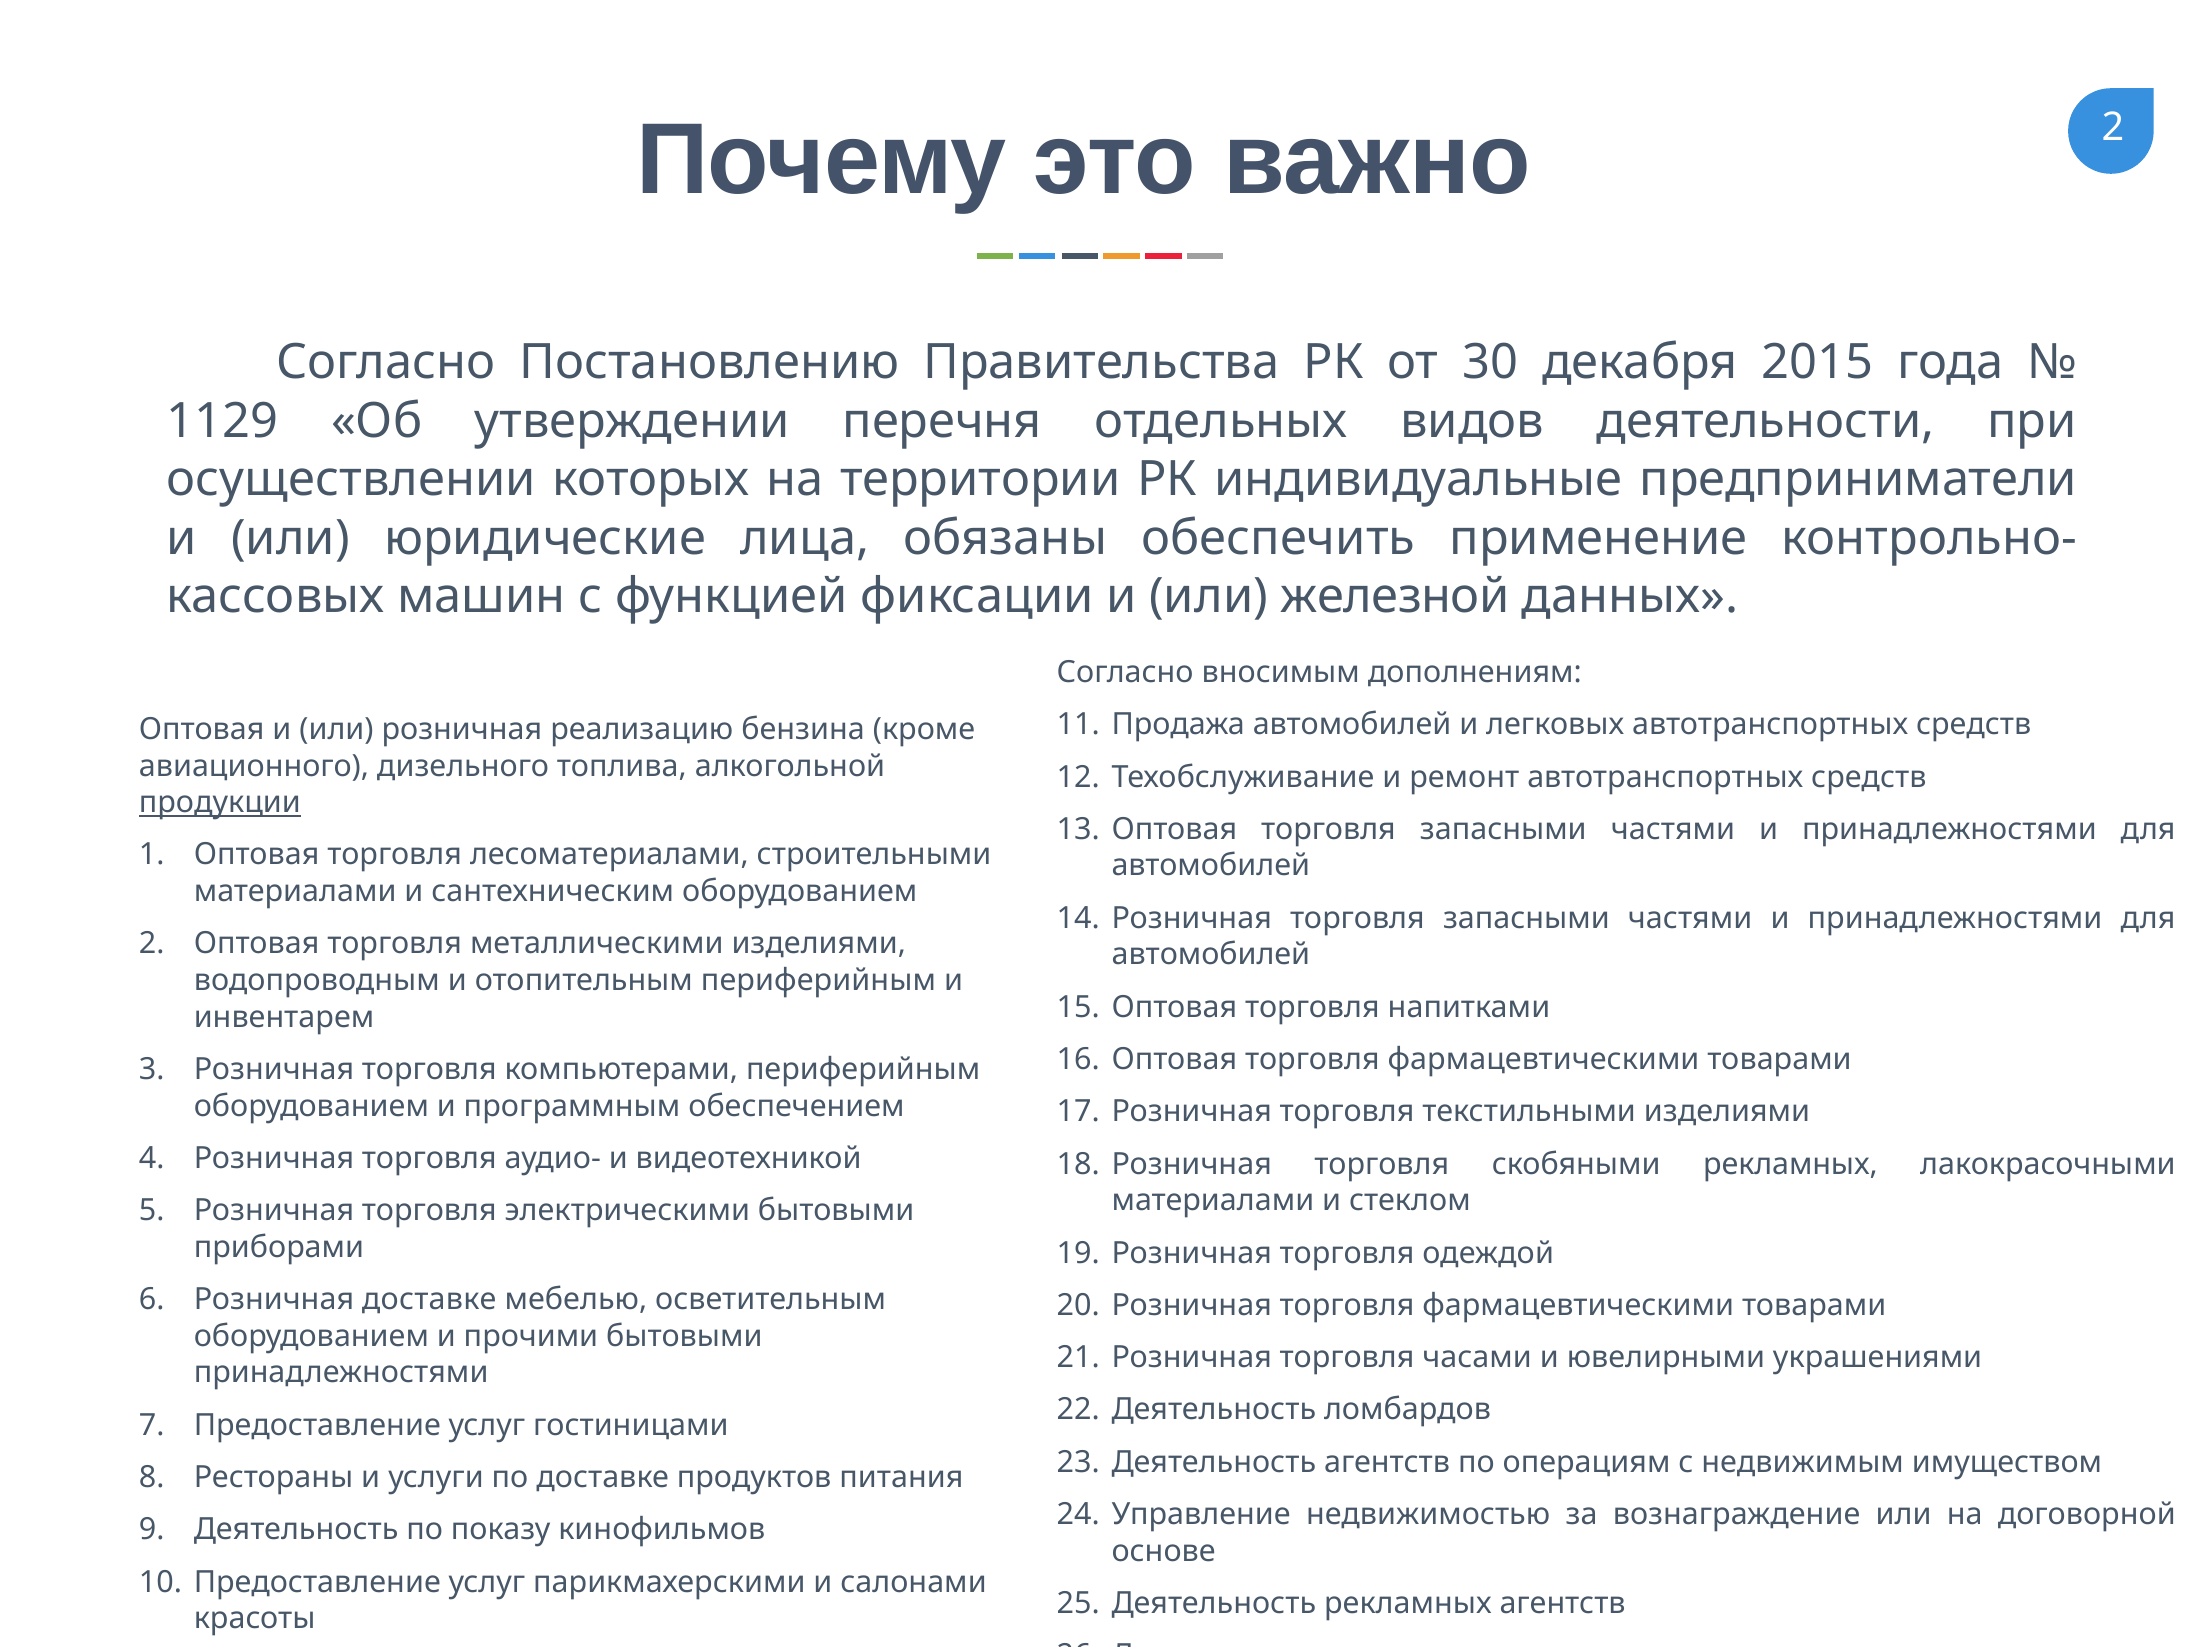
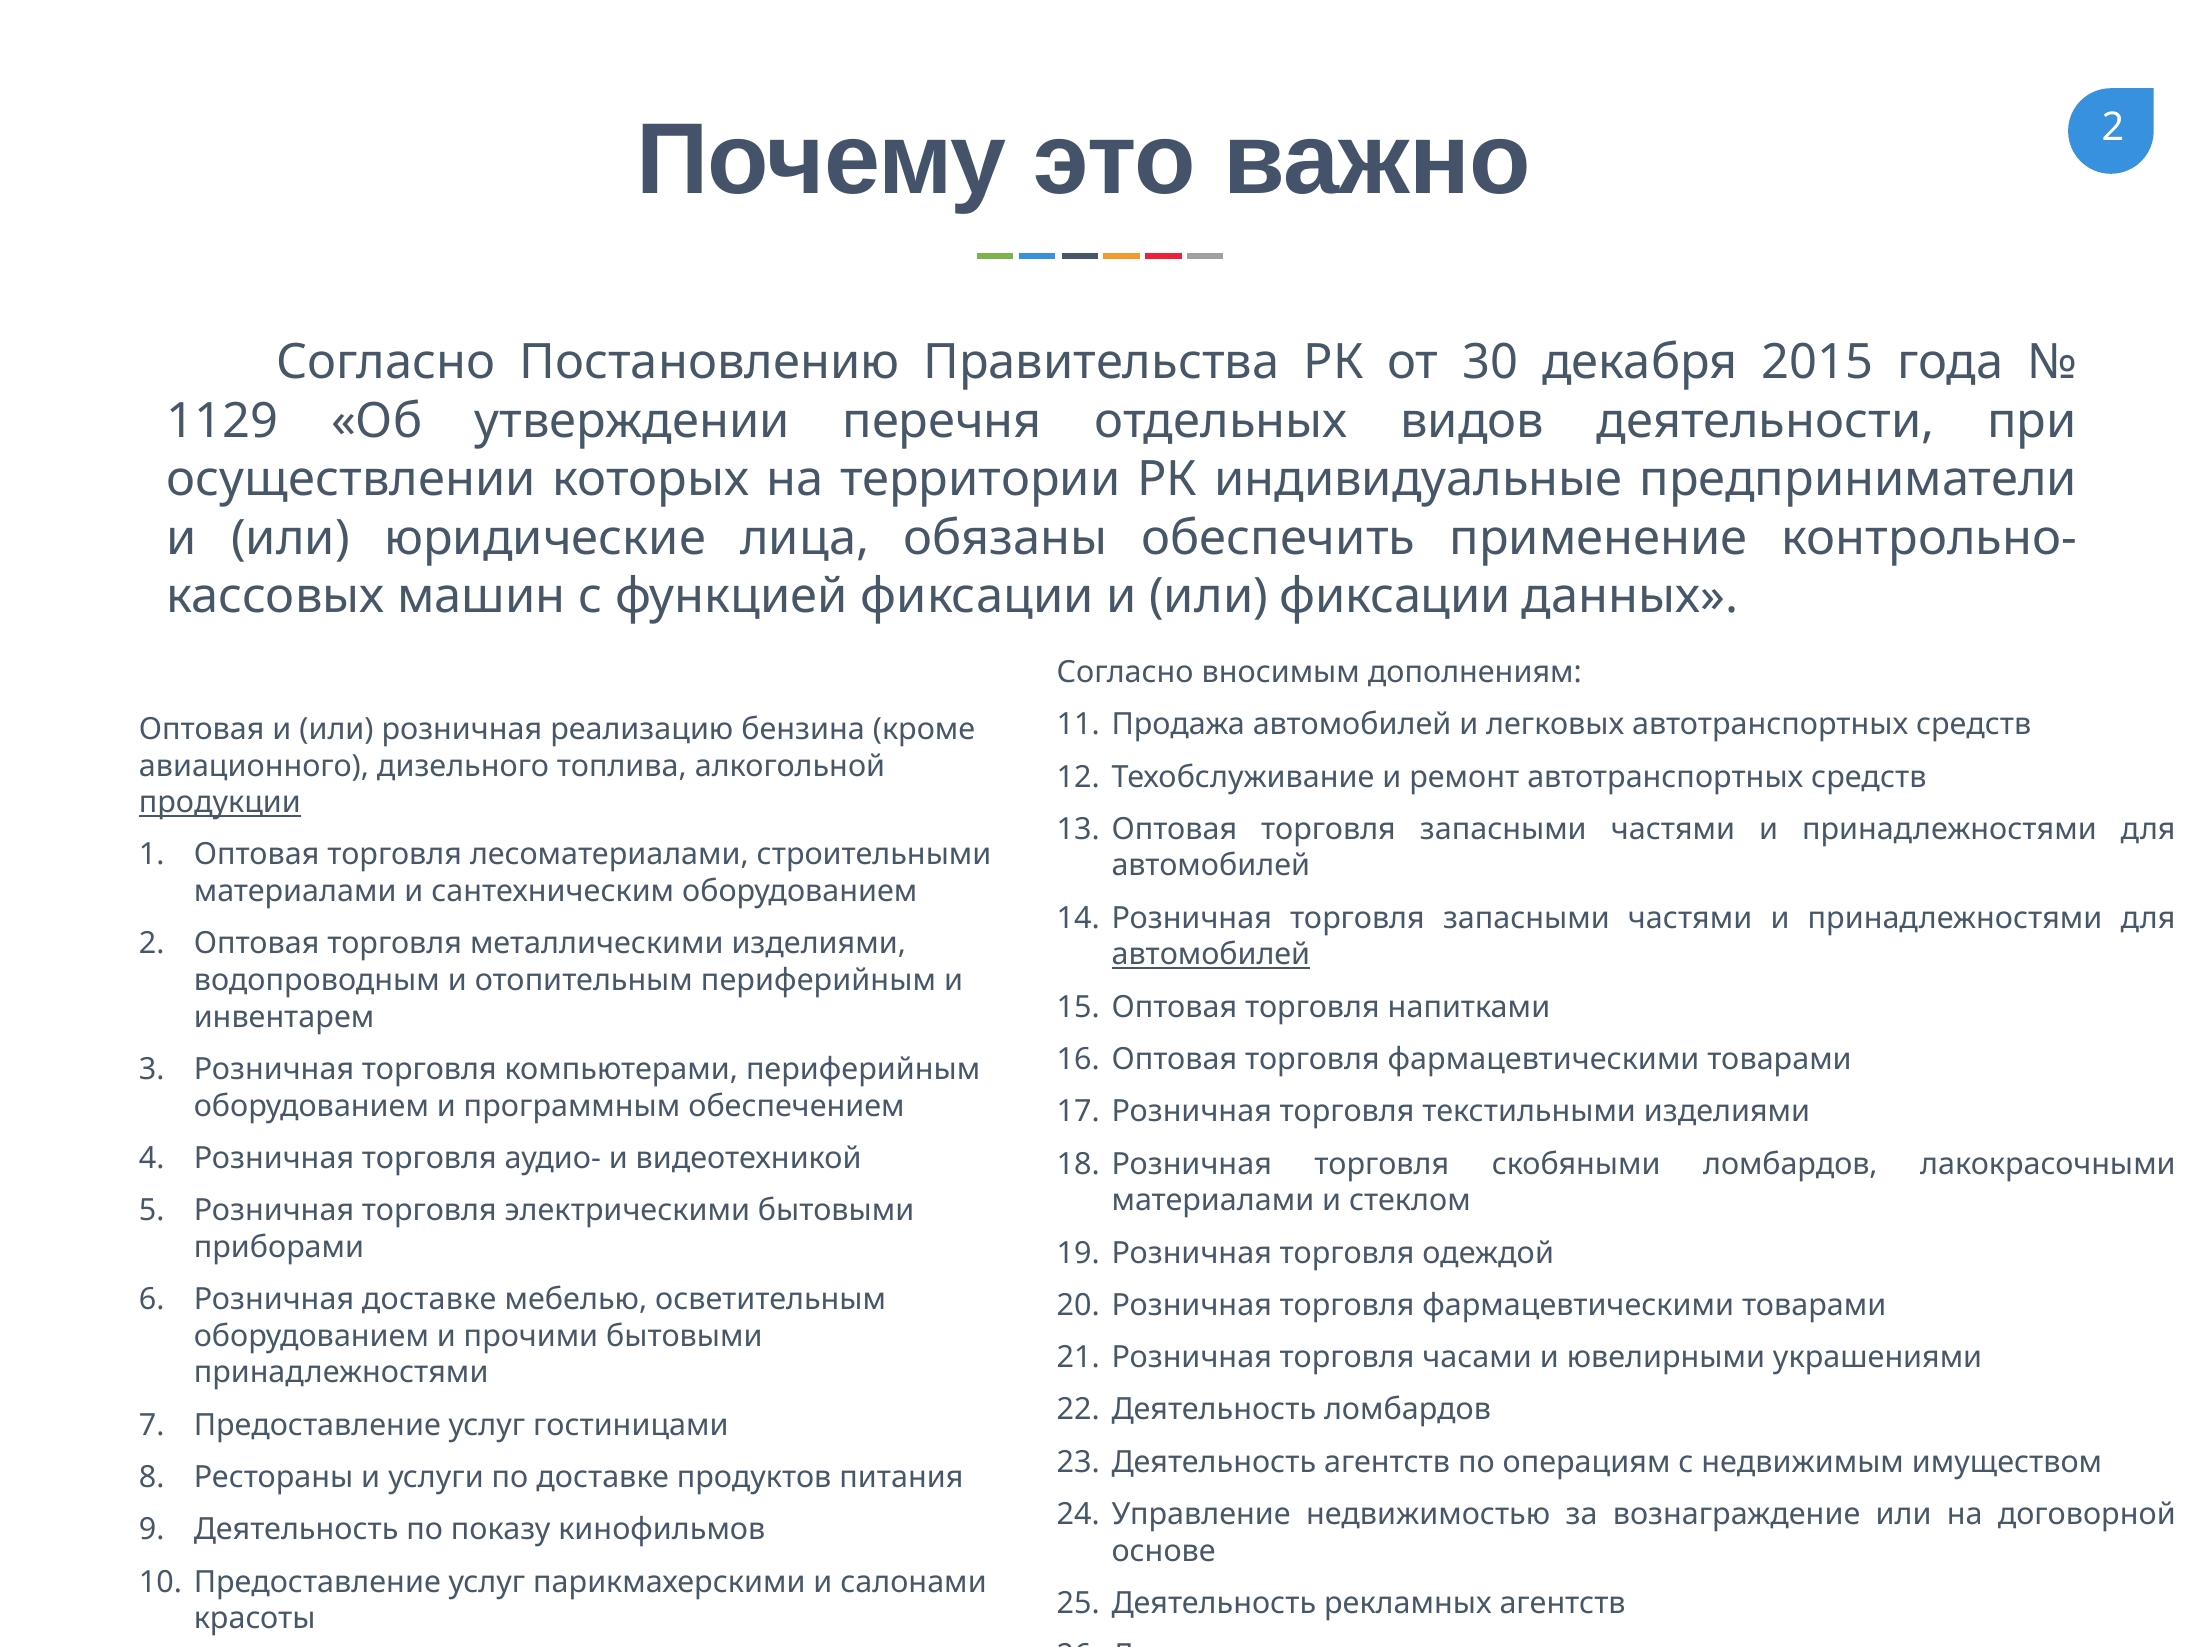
или железной: железной -> фиксации (1395, 597)
автомобилей underline: none -> present (1211, 955)
скобяными рекламных: рекламных -> ломбардов (1790, 1164)
